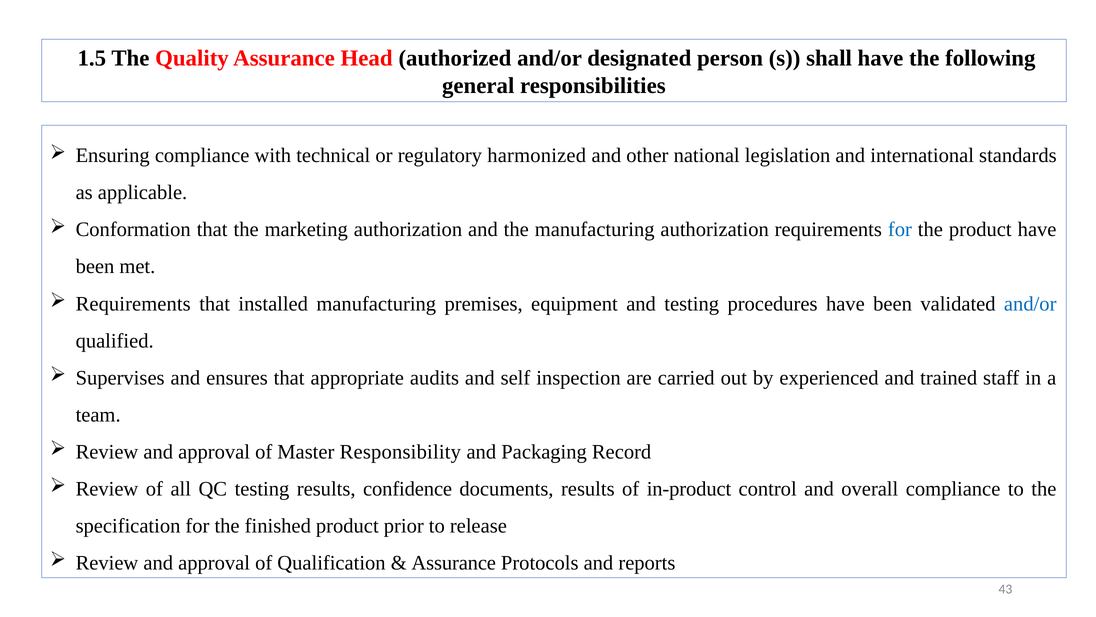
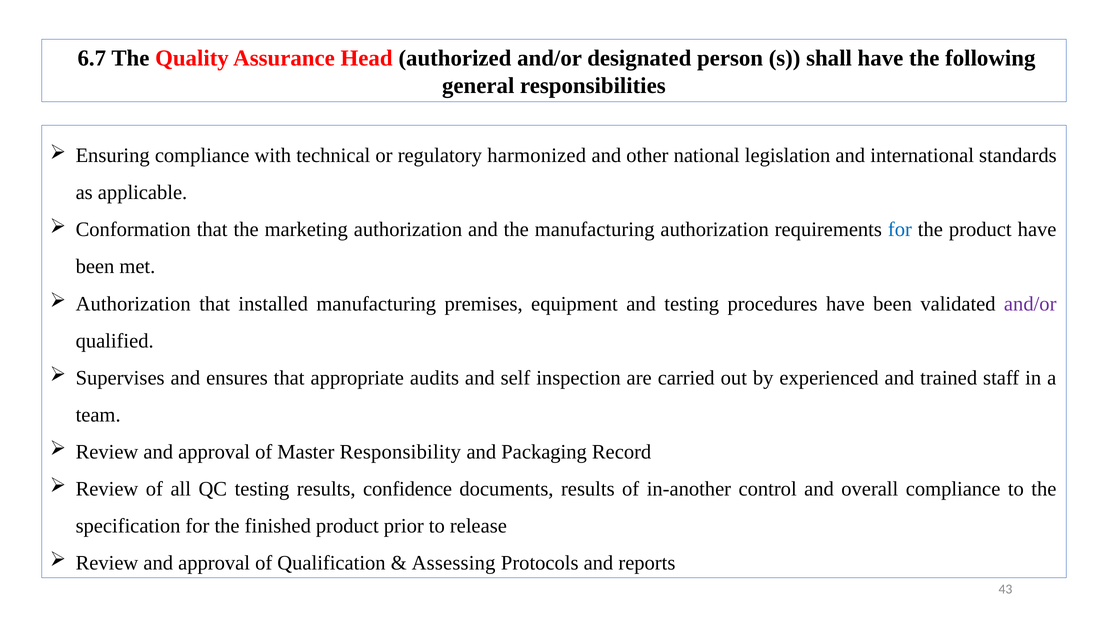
1.5: 1.5 -> 6.7 (92, 58)
Requirements: Requirements -> Authorization (133, 303)
and/or colour: blue -> purple (1030, 303)
in-product: in-product -> in-another (689, 488)
Assurance: Assurance -> Assessing (454, 562)
